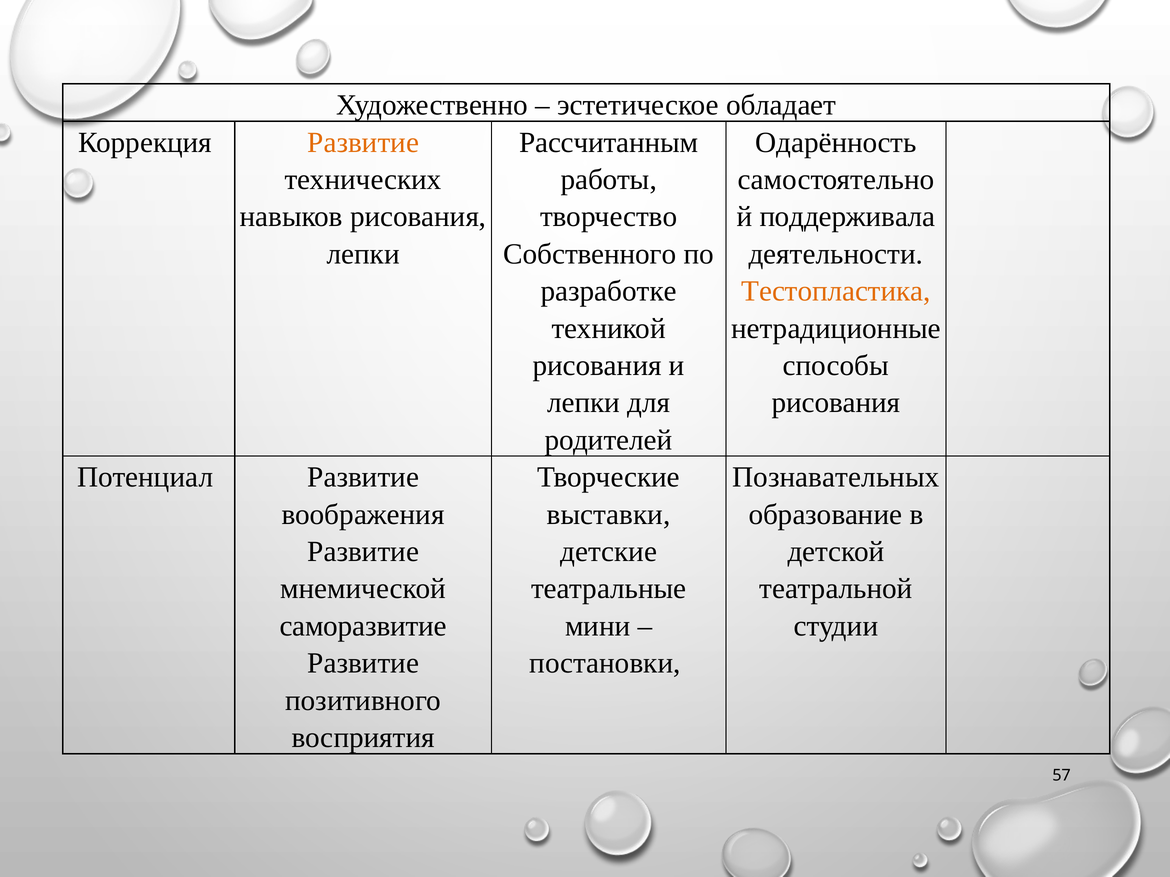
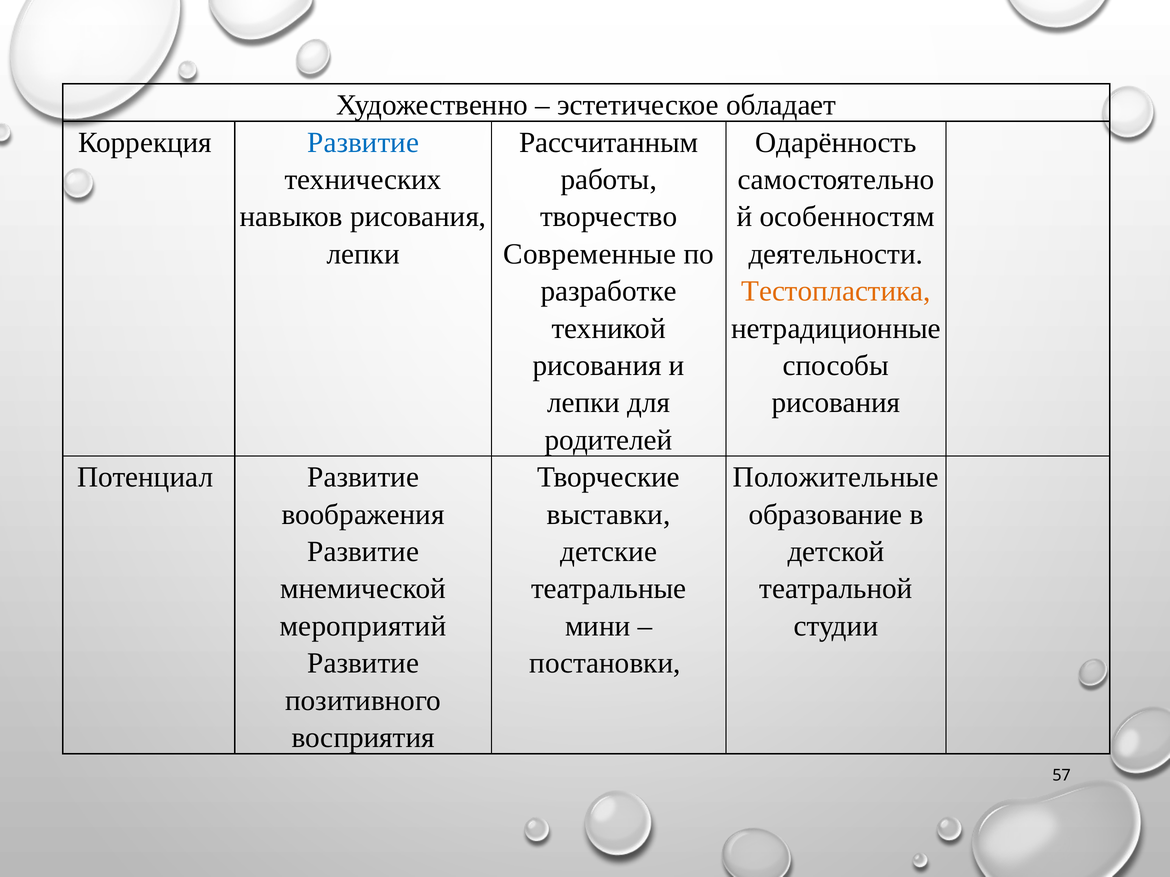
Развитие colour: orange -> blue (363, 142)
поддерживала: поддерживала -> особенностям (847, 217)
Собственного: Собственного -> Современные (590, 254)
Познавательных: Познавательных -> Положительные (836, 478)
саморазвитие: саморазвитие -> мероприятий (363, 626)
